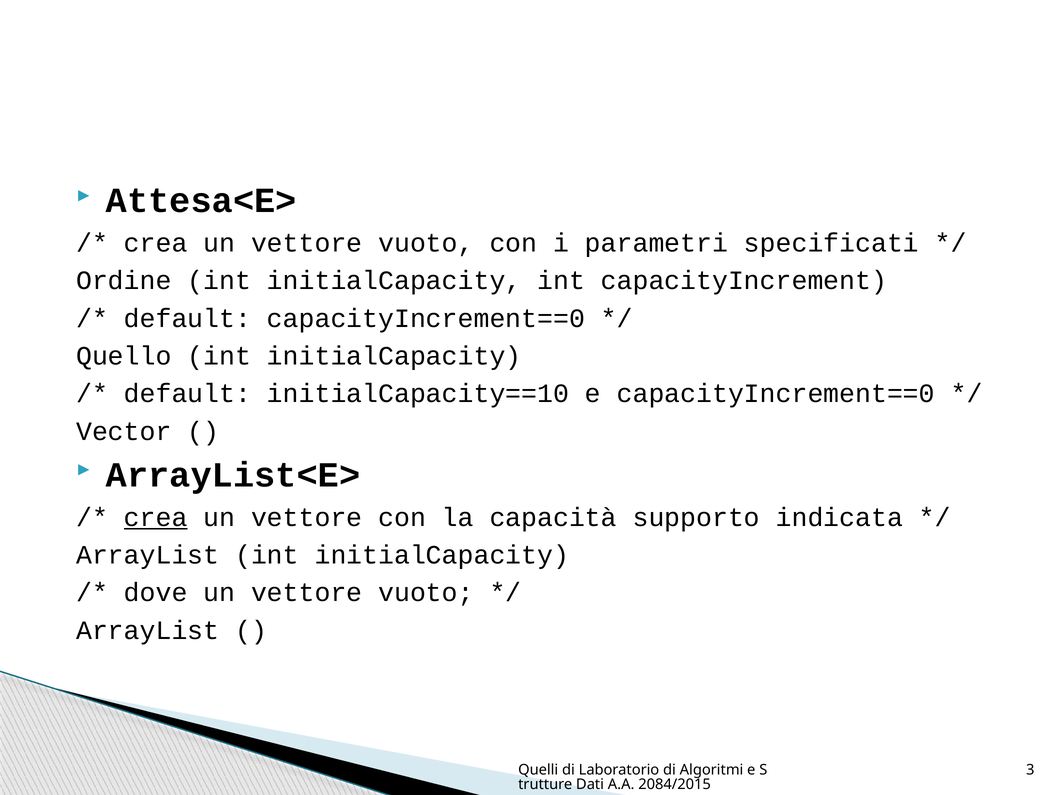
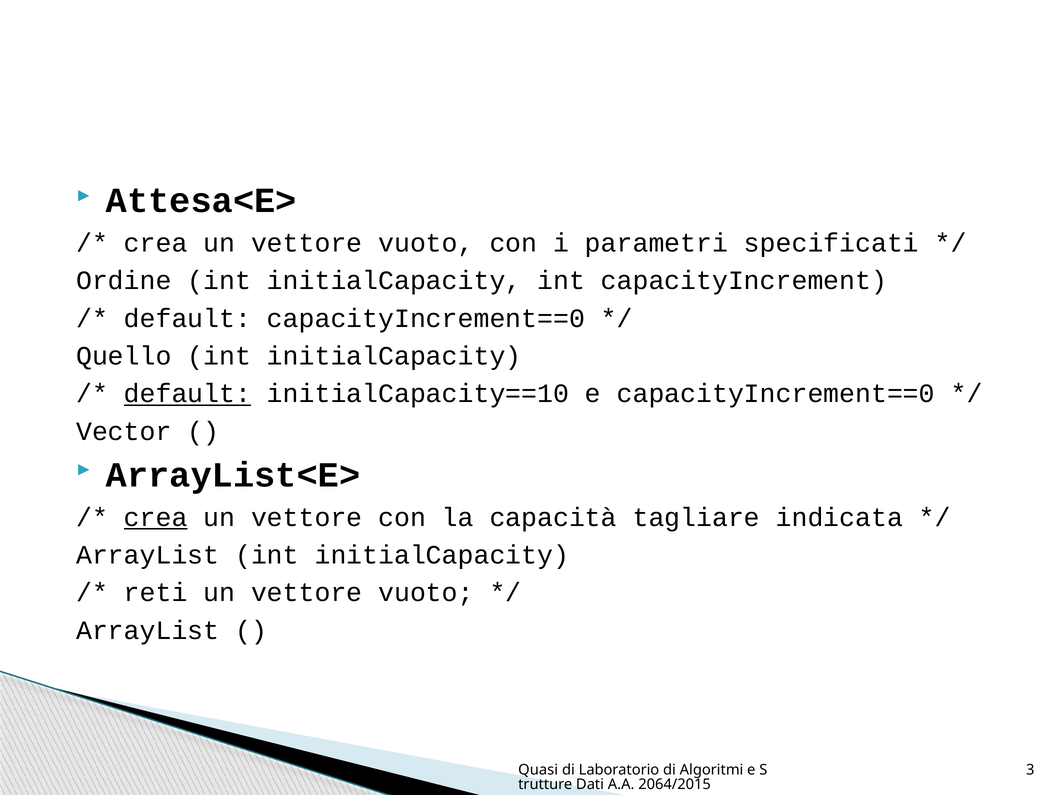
default underline: none -> present (187, 394)
supporto: supporto -> tagliare (696, 517)
dove: dove -> reti (156, 593)
Quelli: Quelli -> Quasi (538, 770)
2084/2015: 2084/2015 -> 2064/2015 (675, 785)
